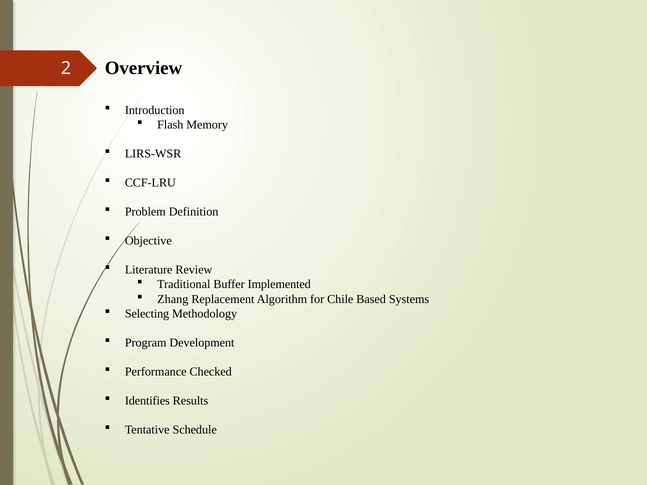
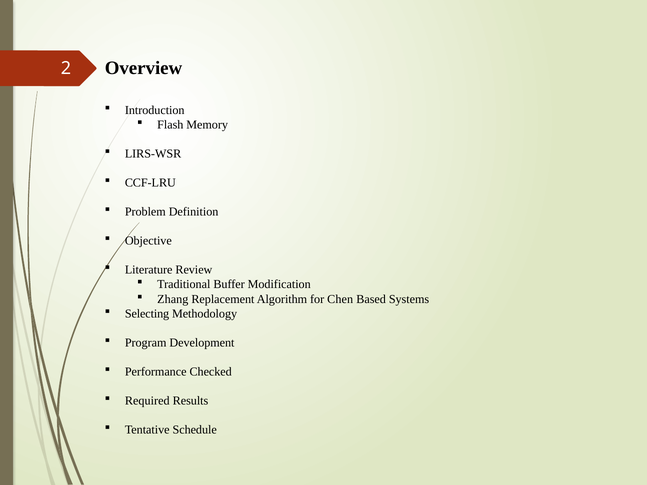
Implemented: Implemented -> Modification (279, 285)
Chile: Chile -> Chen (340, 299)
Identifies: Identifies -> Required (147, 401)
